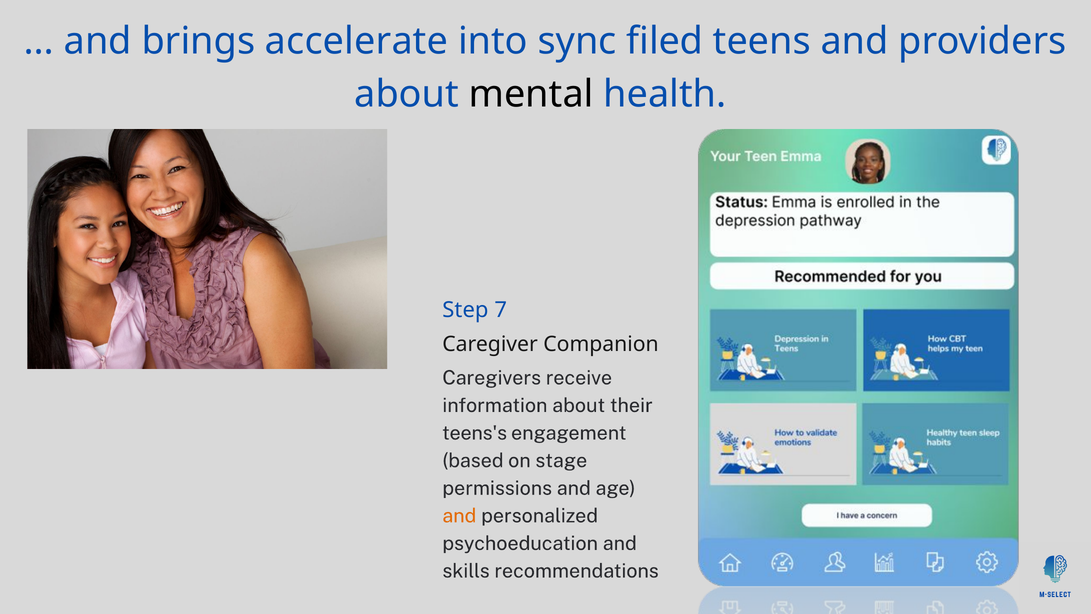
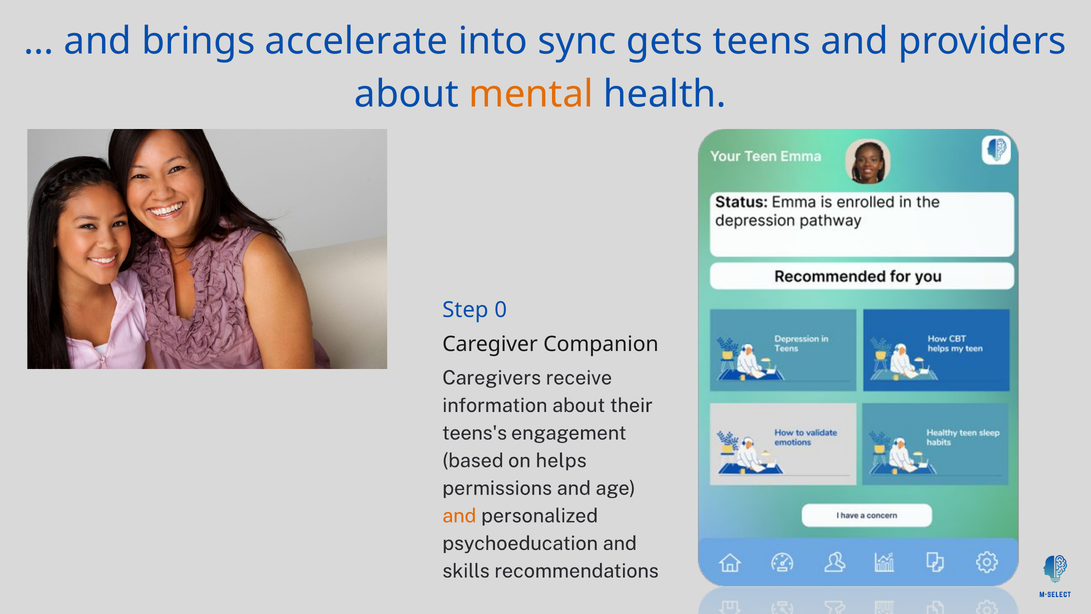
filed: filed -> gets (665, 41)
mental colour: black -> orange (531, 94)
7: 7 -> 0 (501, 310)
stage: stage -> helps (561, 460)
